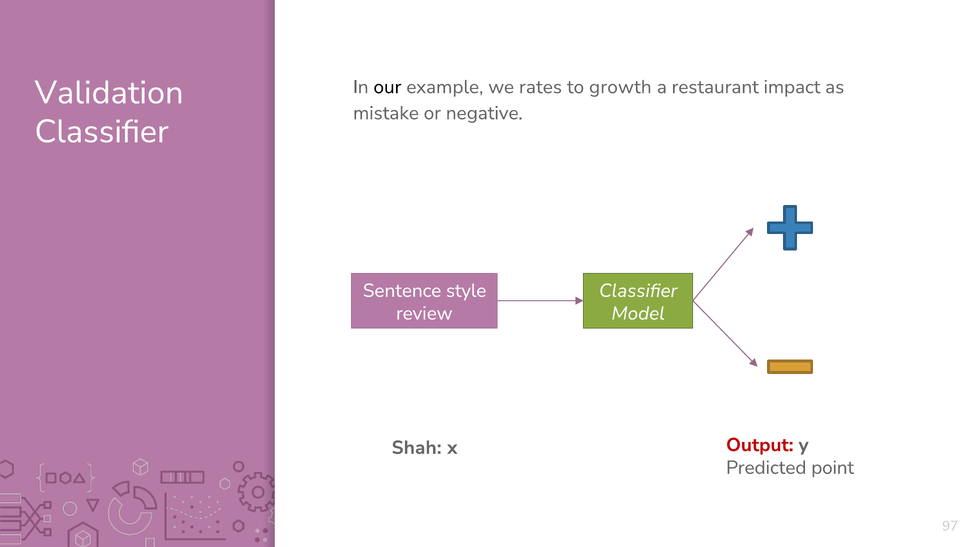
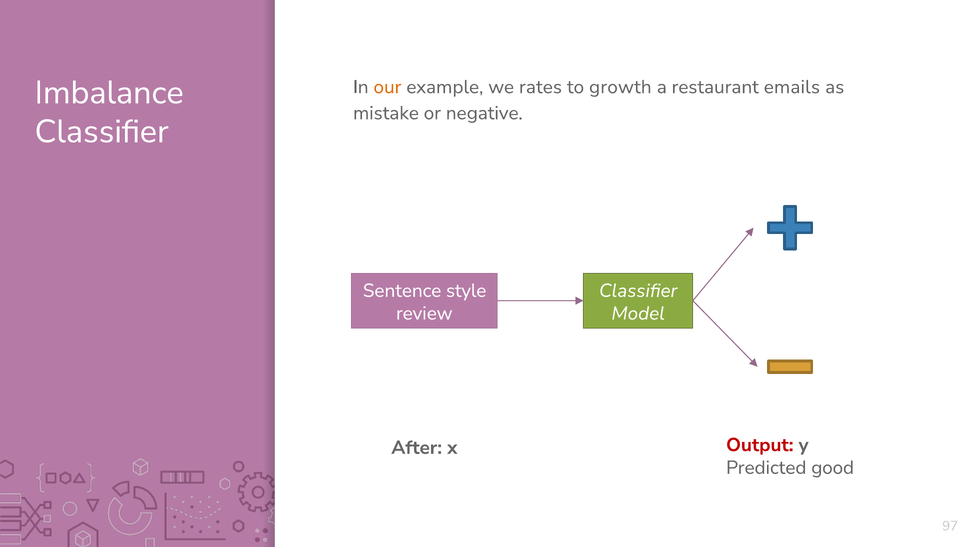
our colour: black -> orange (387, 87)
impact: impact -> emails (792, 87)
Validation: Validation -> Imbalance (109, 93)
Shah: Shah -> After (417, 447)
point: point -> good (833, 467)
